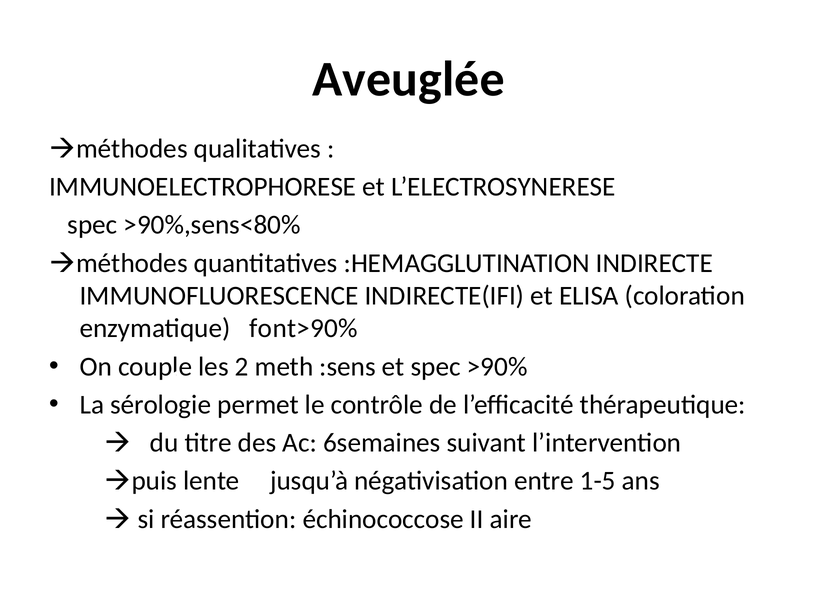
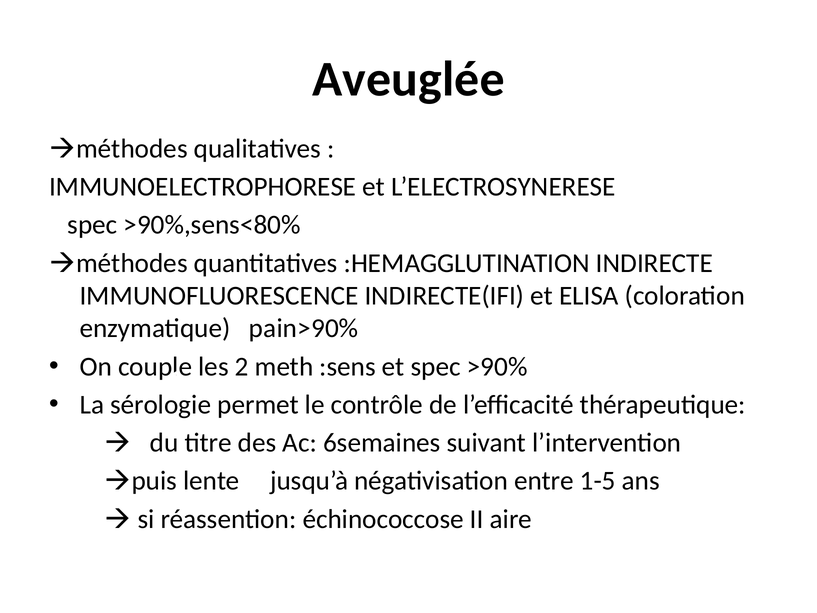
font>90%: font>90% -> pain>90% (304, 328)
